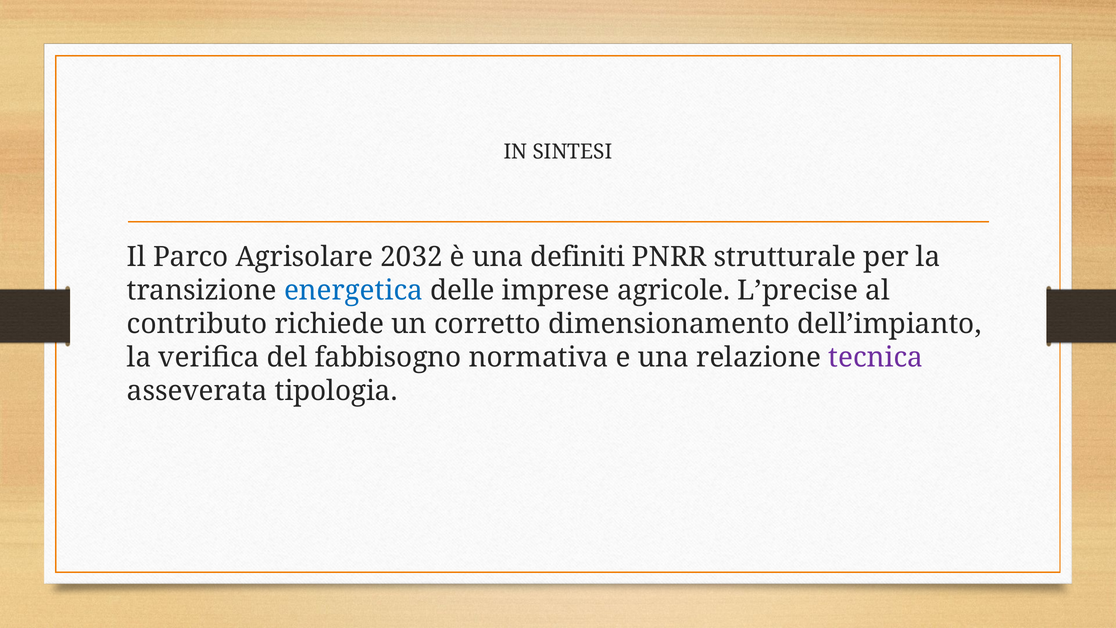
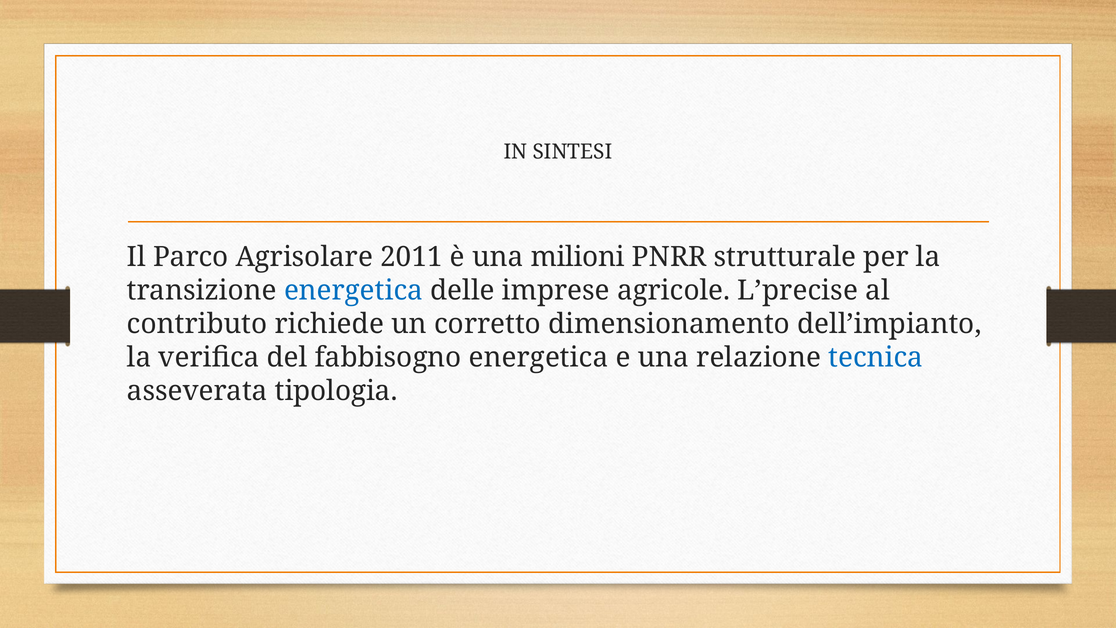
2032: 2032 -> 2011 (412, 257)
definiti: definiti -> milioni (578, 257)
fabbisogno normativa: normativa -> energetica (539, 357)
tecnica colour: purple -> blue (876, 357)
